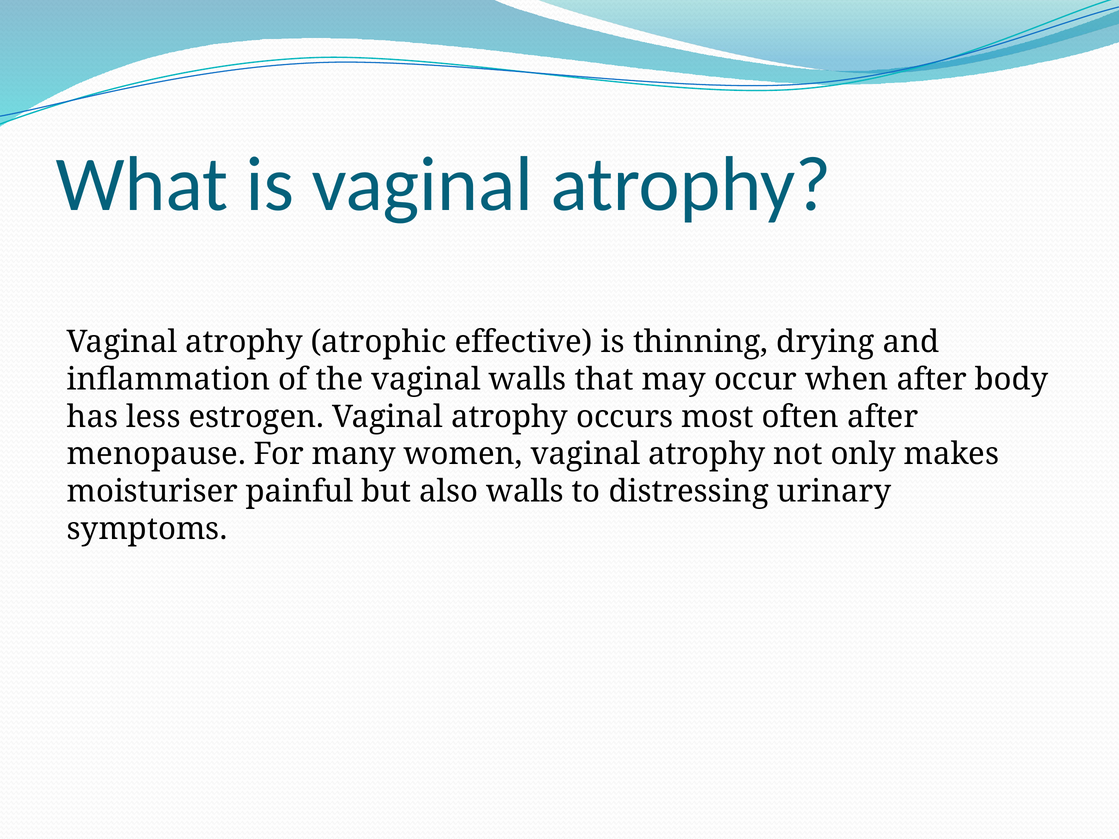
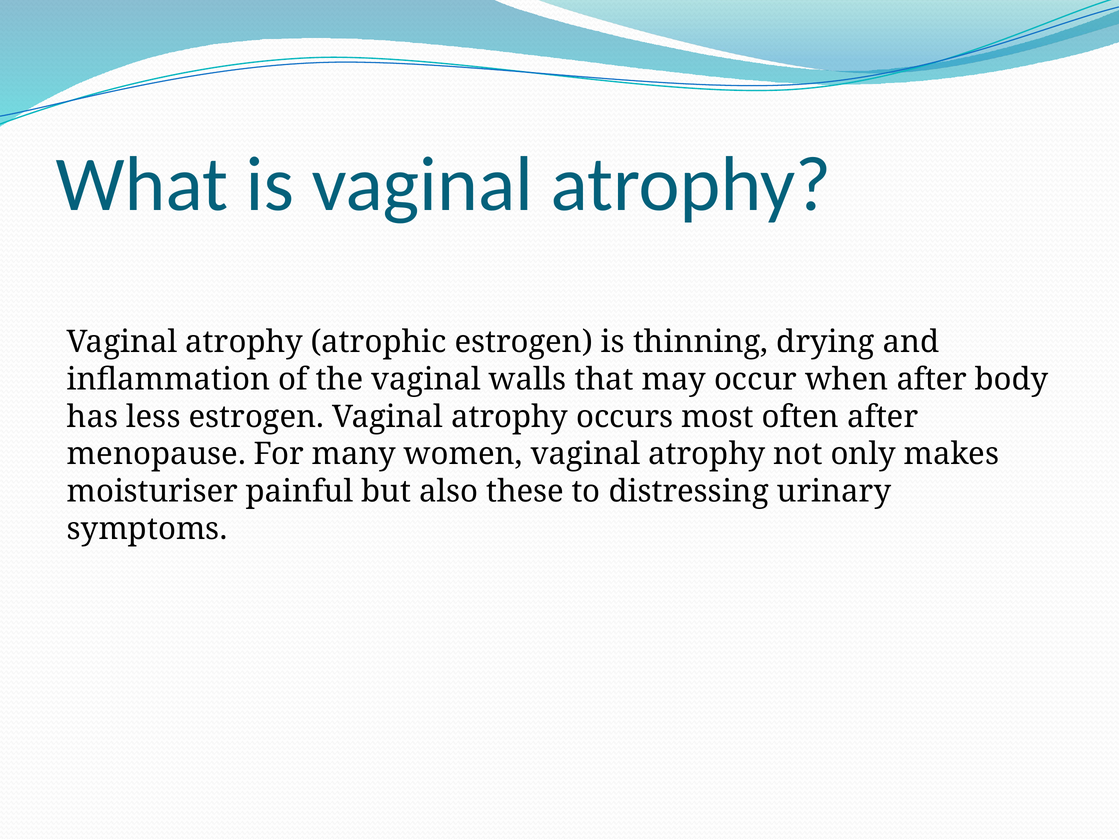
atrophic effective: effective -> estrogen (524, 342)
also walls: walls -> these (525, 492)
